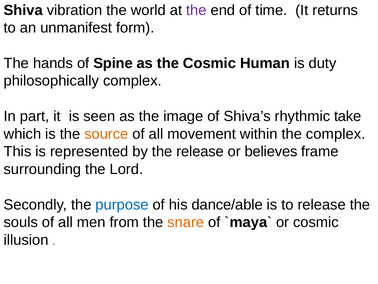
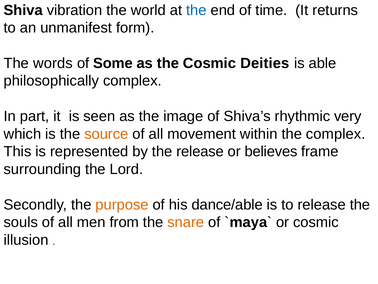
the colour: purple -> blue (196, 10)
hands: hands -> words (53, 63)
Spine: Spine -> Some (113, 63)
Human: Human -> Deities (265, 63)
duty: duty -> able (323, 63)
take: take -> very (348, 116)
purpose colour: blue -> orange (122, 204)
